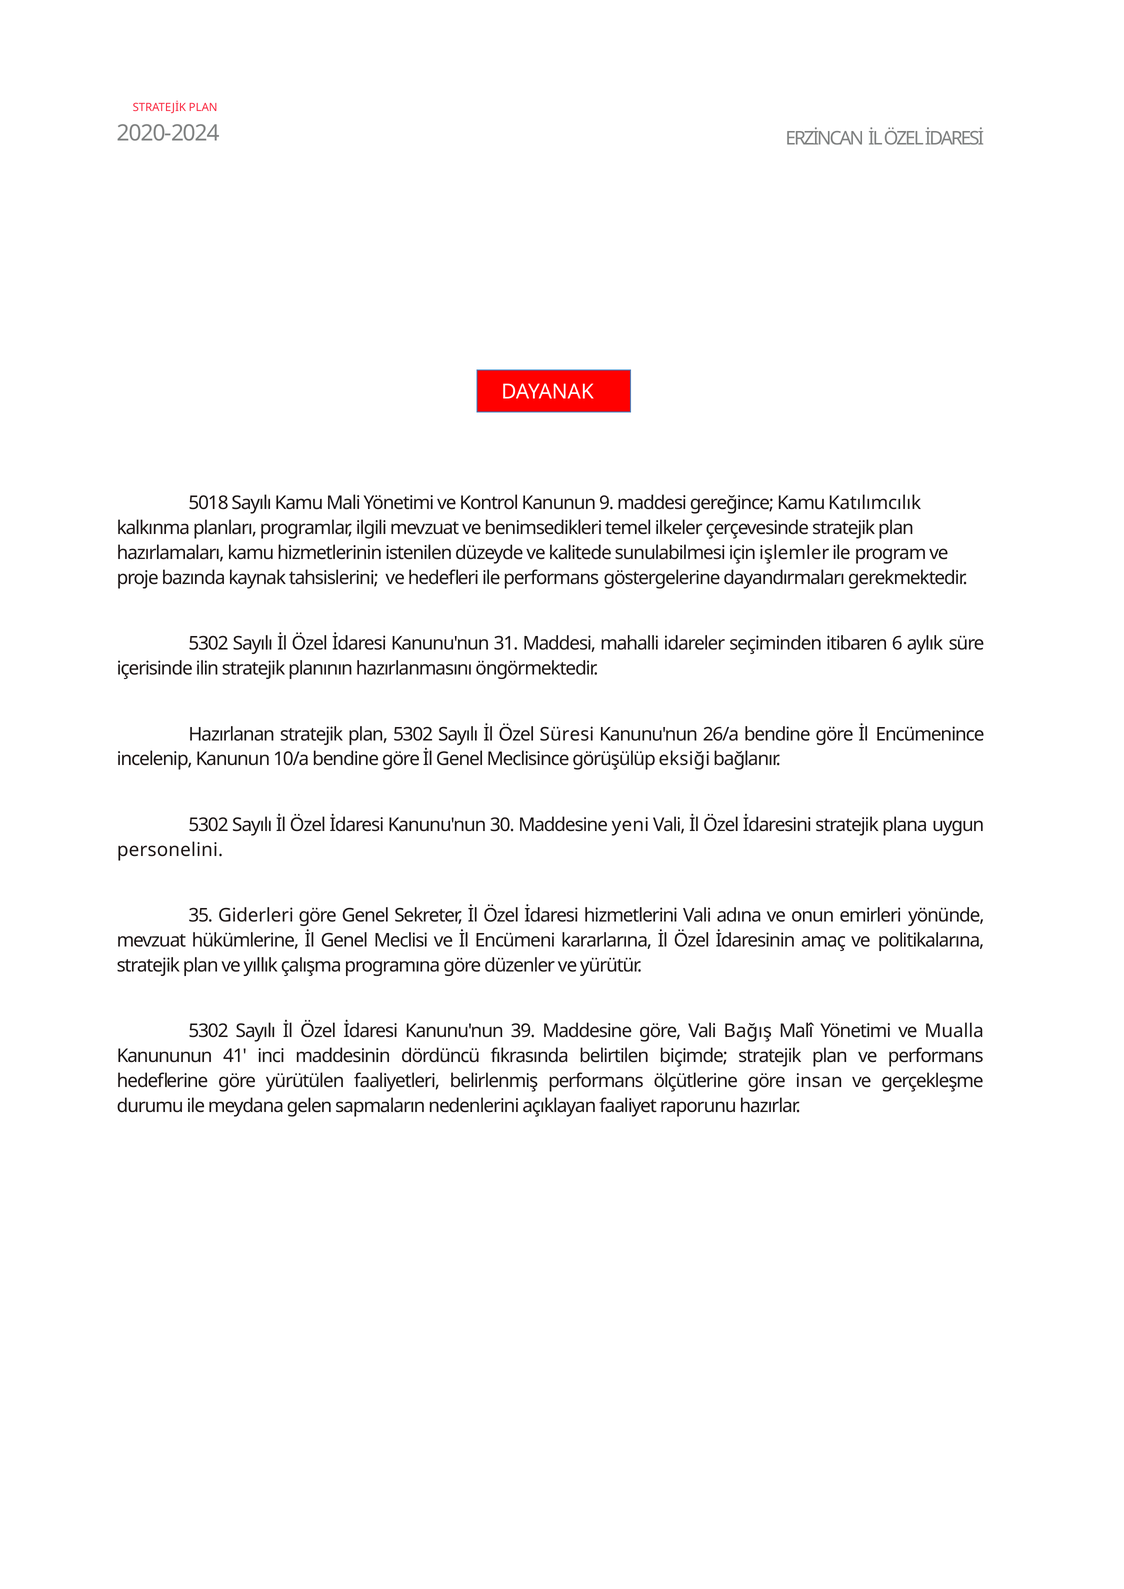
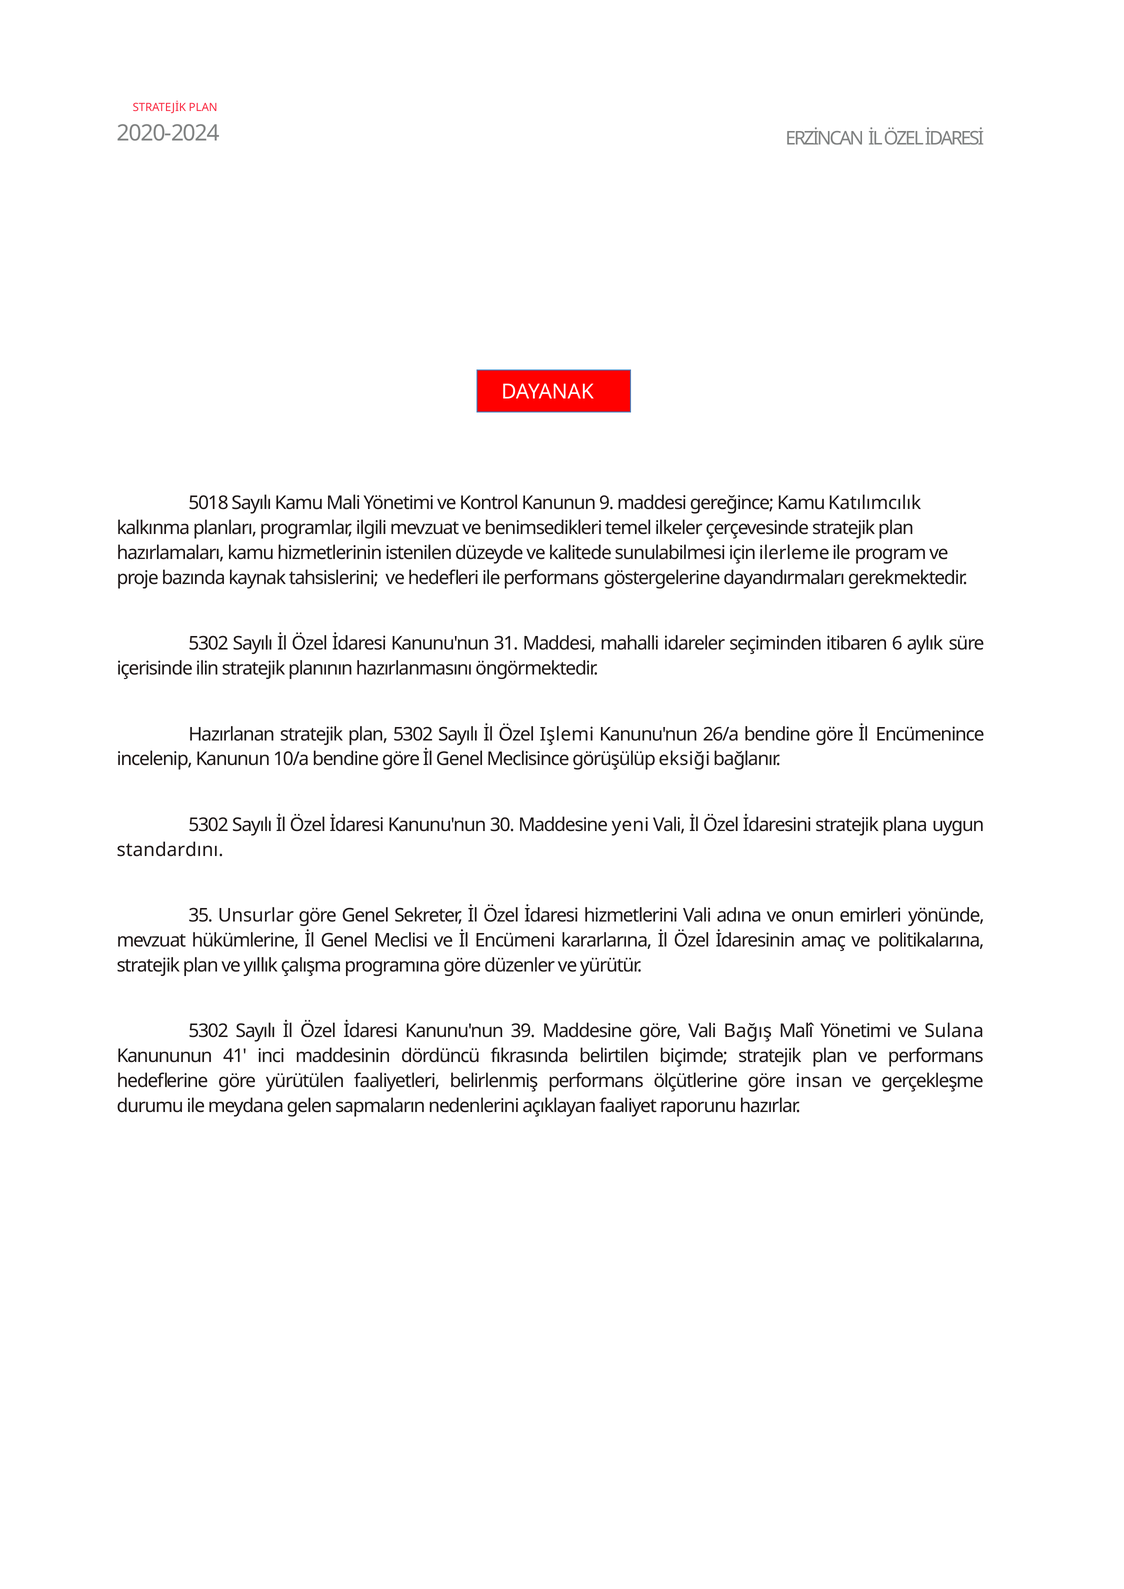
işlemler: işlemler -> ilerleme (794, 553)
Süresi: Süresi -> Işlemi (567, 735)
personelini: personelini -> standardını (170, 850)
Giderleri: Giderleri -> Unsurlar (256, 916)
Mualla: Mualla -> Sulana (954, 1031)
